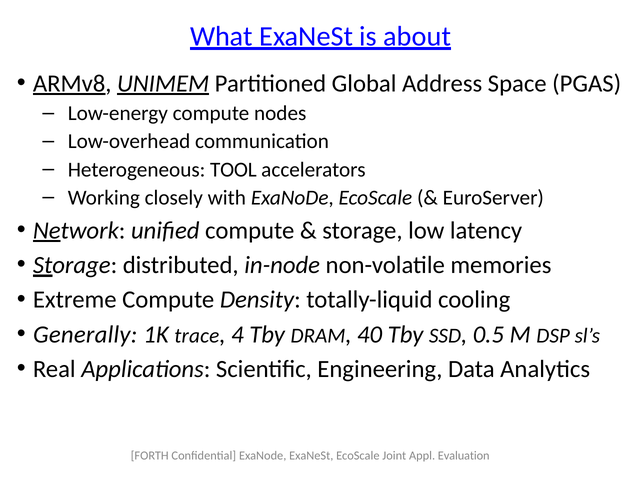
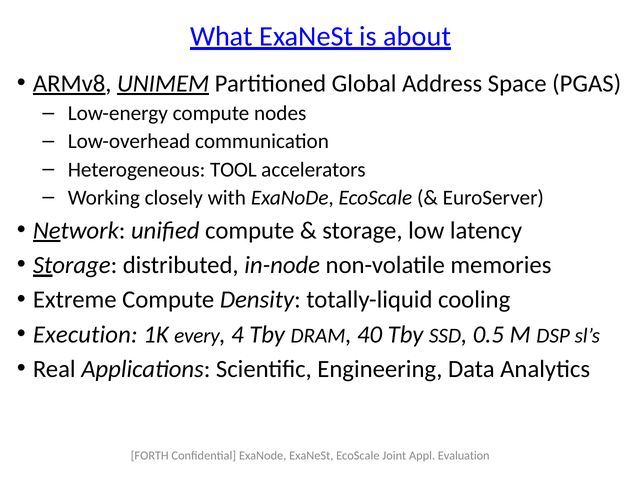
Generally: Generally -> Execution (85, 334)
trace: trace -> every (197, 336)
